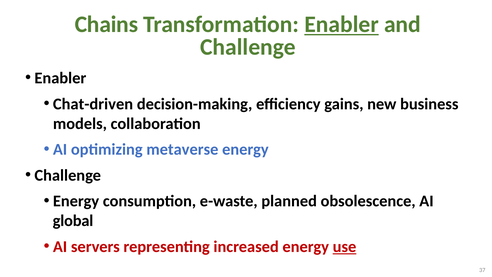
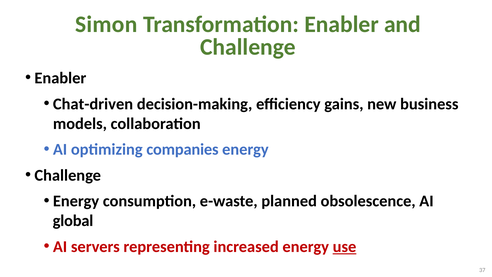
Chains: Chains -> Simon (106, 24)
Enabler underline: present -> none (342, 24)
metaverse: metaverse -> companies (182, 149)
